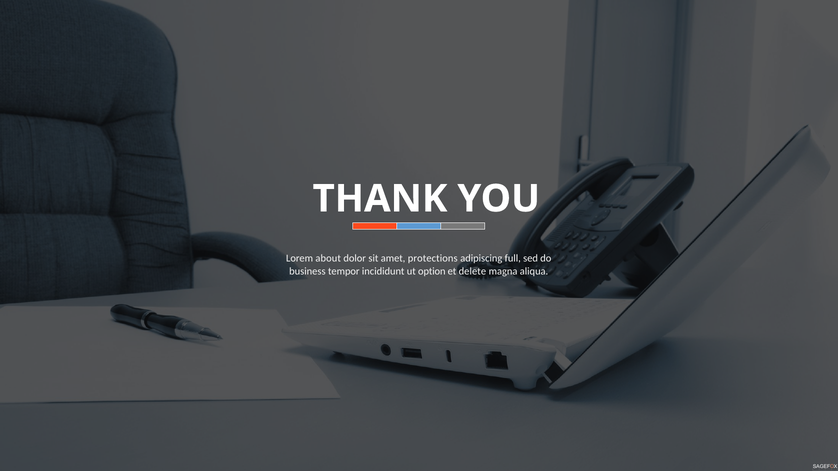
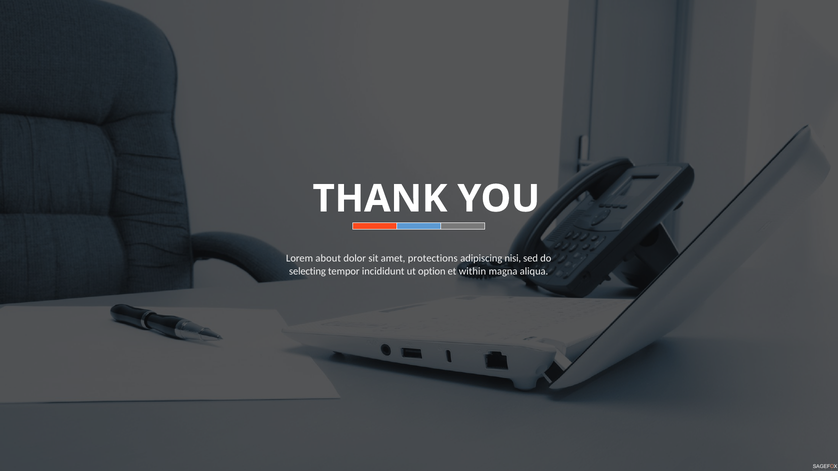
full: full -> nisi (513, 259)
business: business -> selecting (307, 271)
delete: delete -> within (472, 271)
